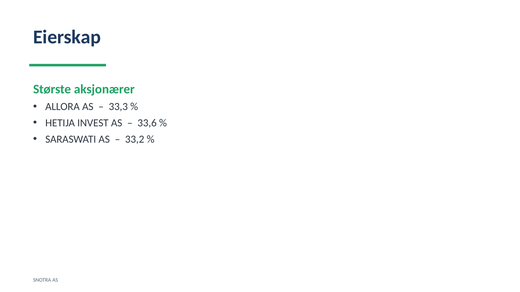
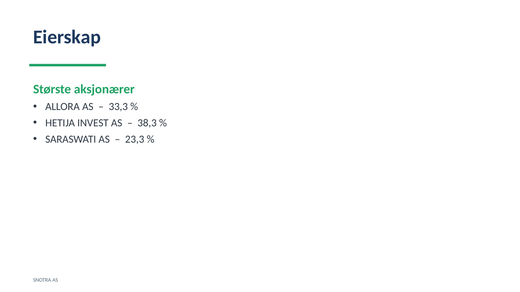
33,6: 33,6 -> 38,3 (147, 123)
33,2: 33,2 -> 23,3 (135, 139)
